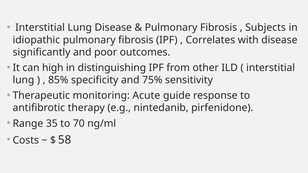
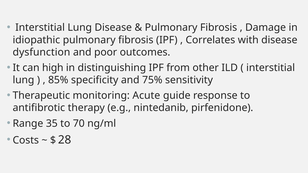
Subjects: Subjects -> Damage (266, 28)
significantly: significantly -> dysfunction (41, 52)
58: 58 -> 28 (65, 140)
